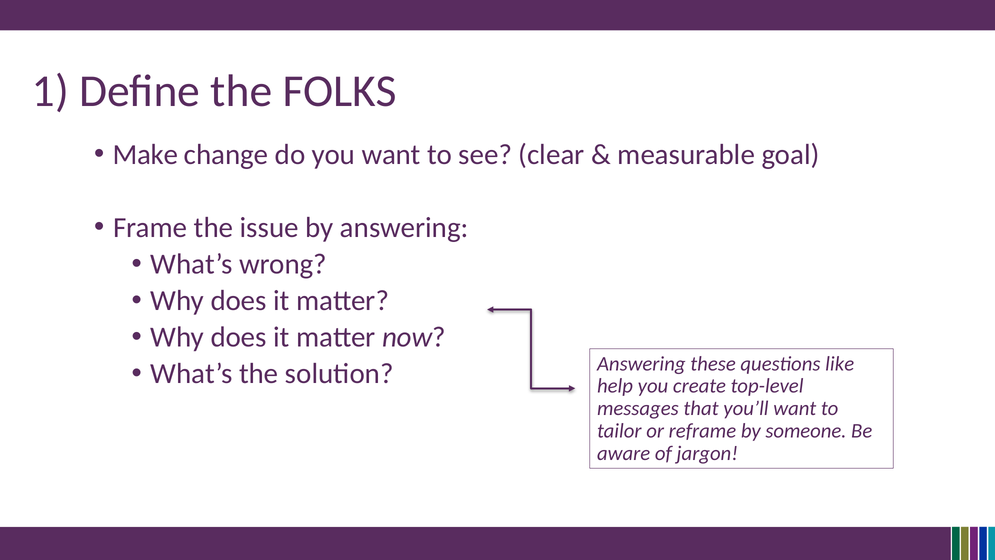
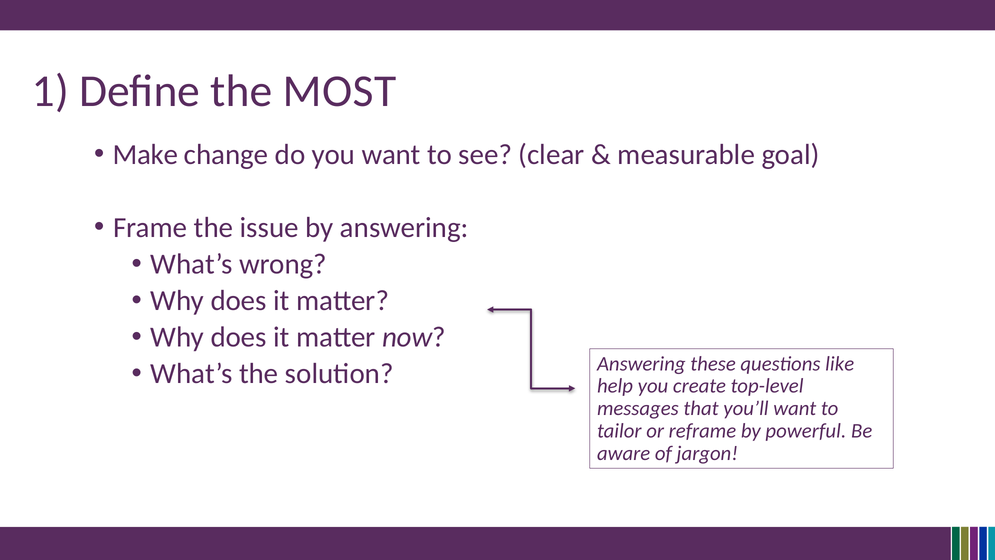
FOLKS: FOLKS -> MOST (339, 91)
someone: someone -> powerful (806, 431)
